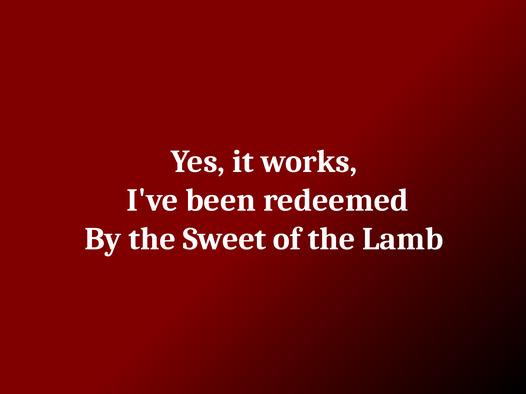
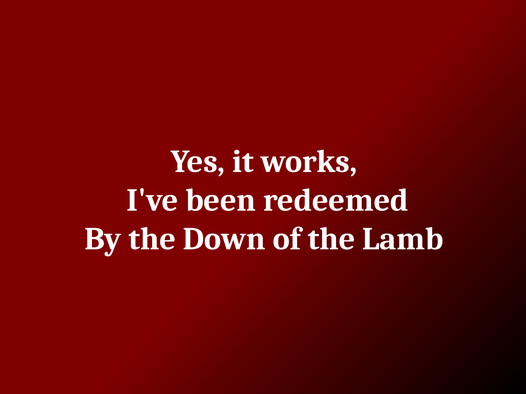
Sweet: Sweet -> Down (224, 239)
